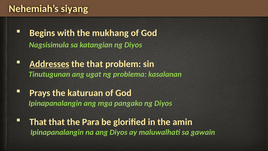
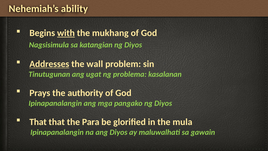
siyang: siyang -> ability (74, 9)
with underline: none -> present (66, 33)
the that: that -> wall (95, 64)
katuruan: katuruan -> authority (85, 93)
amin: amin -> mula (182, 122)
